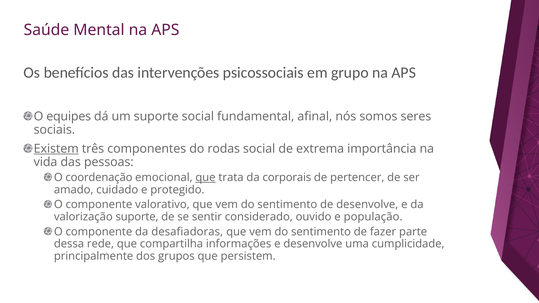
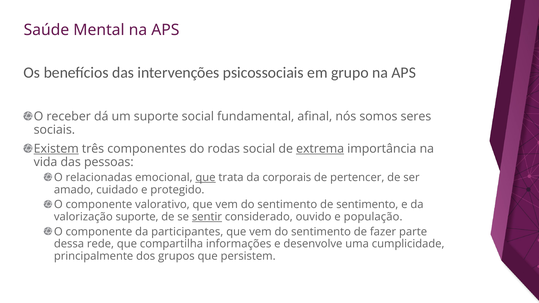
equipes: equipes -> receber (69, 117)
extrema underline: none -> present (320, 149)
coordenação: coordenação -> relacionadas (99, 178)
de desenvolve: desenvolve -> sentimento (367, 205)
sentir underline: none -> present (207, 217)
desafiadoras: desafiadoras -> participantes (187, 232)
